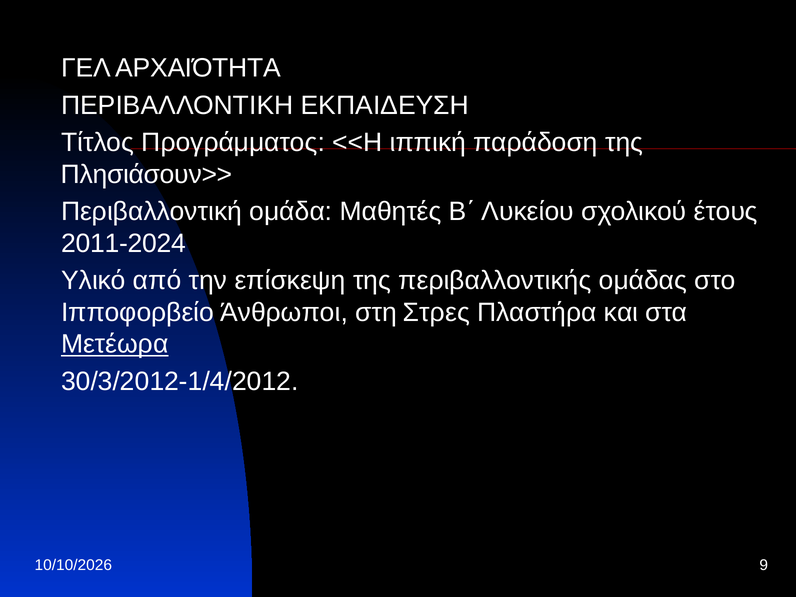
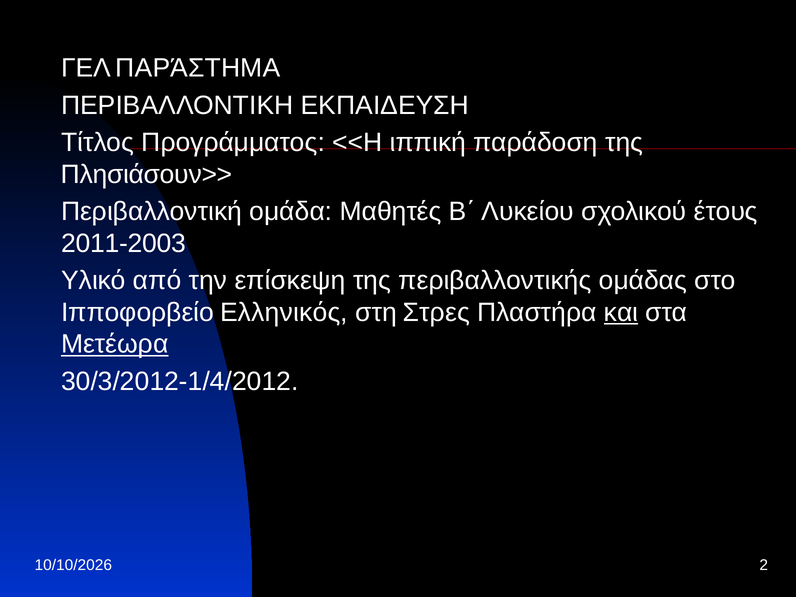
ΑΡΧΑΙΌΤΗΤΑ: ΑΡΧΑΙΌΤΗΤΑ -> ΠΑΡΆΣΤΗΜΑ (198, 68)
2011-2024: 2011-2024 -> 2011-2003 (124, 243)
Άνθρωποι: Άνθρωποι -> Ελληνικός (284, 312)
και underline: none -> present (621, 312)
9: 9 -> 2 (764, 565)
